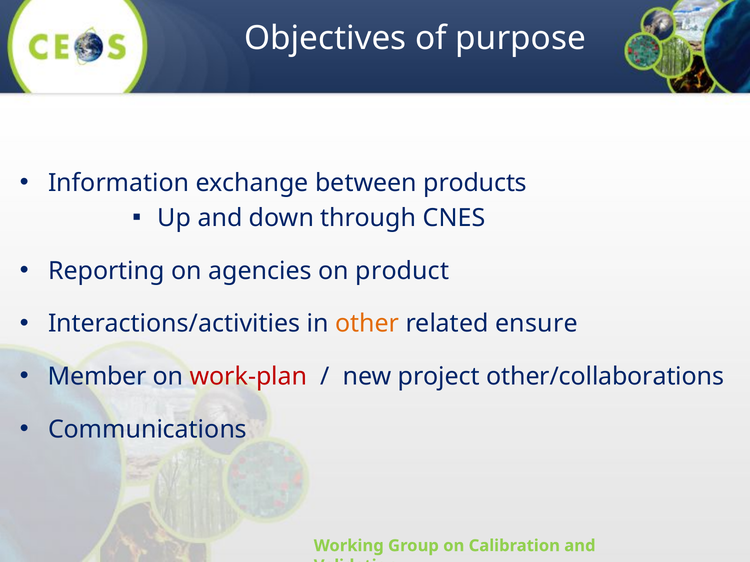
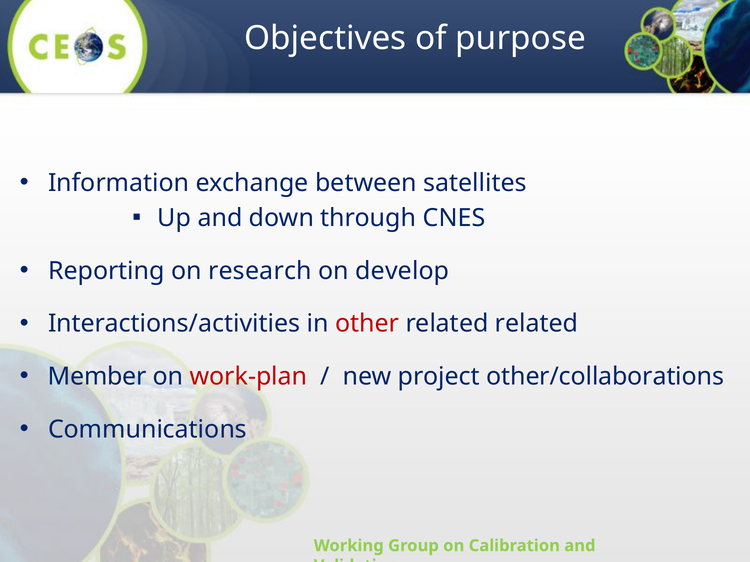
products: products -> satellites (475, 183)
agencies: agencies -> research (260, 271)
product: product -> develop (402, 271)
other colour: orange -> red (367, 324)
related ensure: ensure -> related (537, 324)
